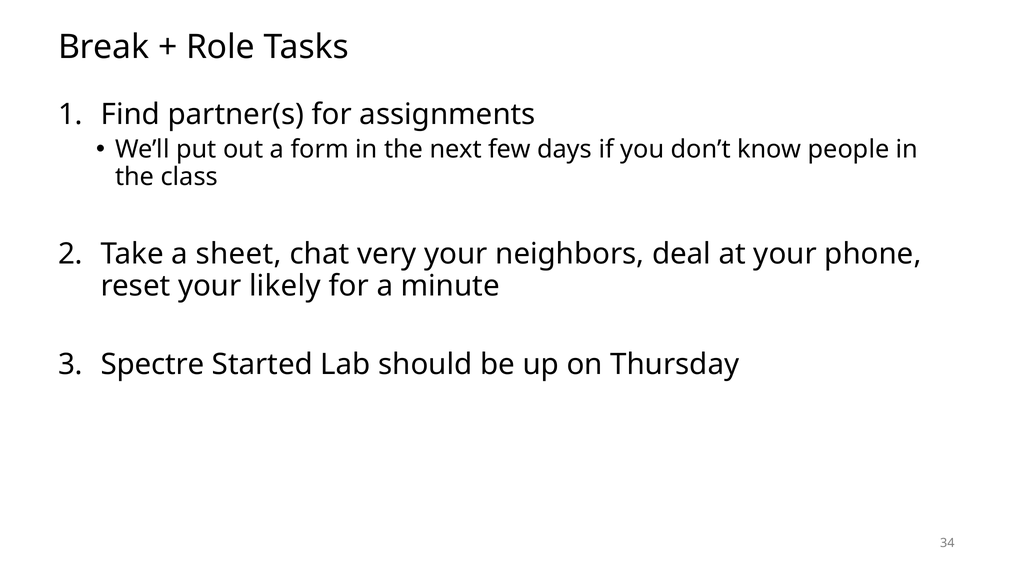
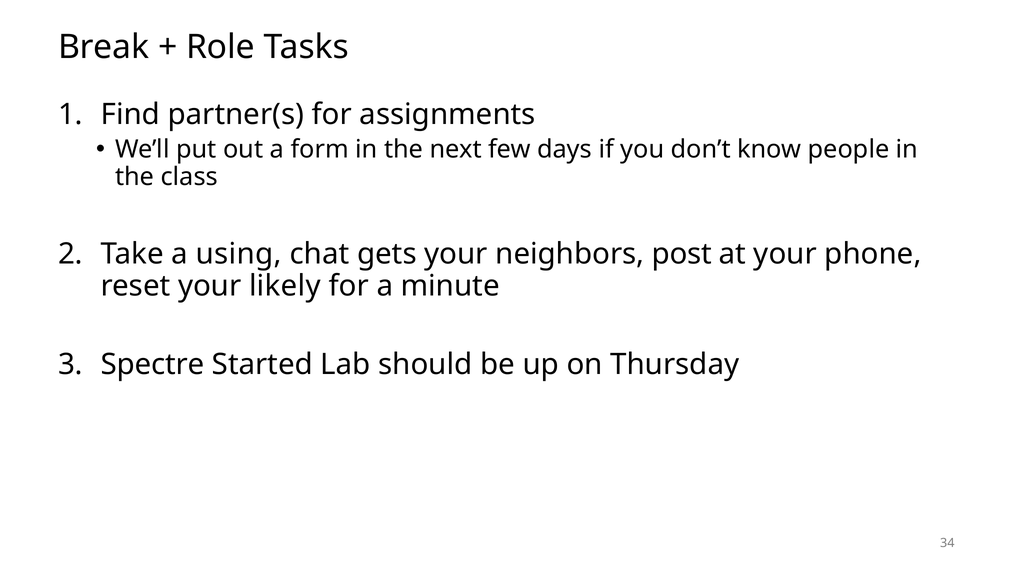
sheet: sheet -> using (239, 254)
very: very -> gets (387, 254)
deal: deal -> post (682, 254)
